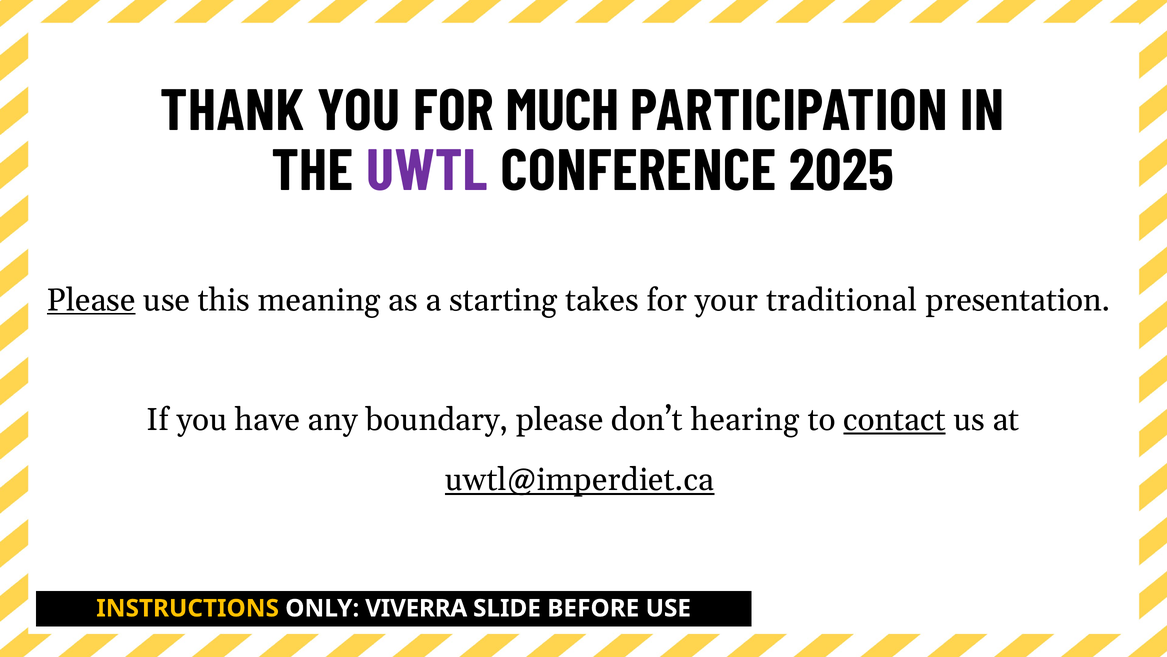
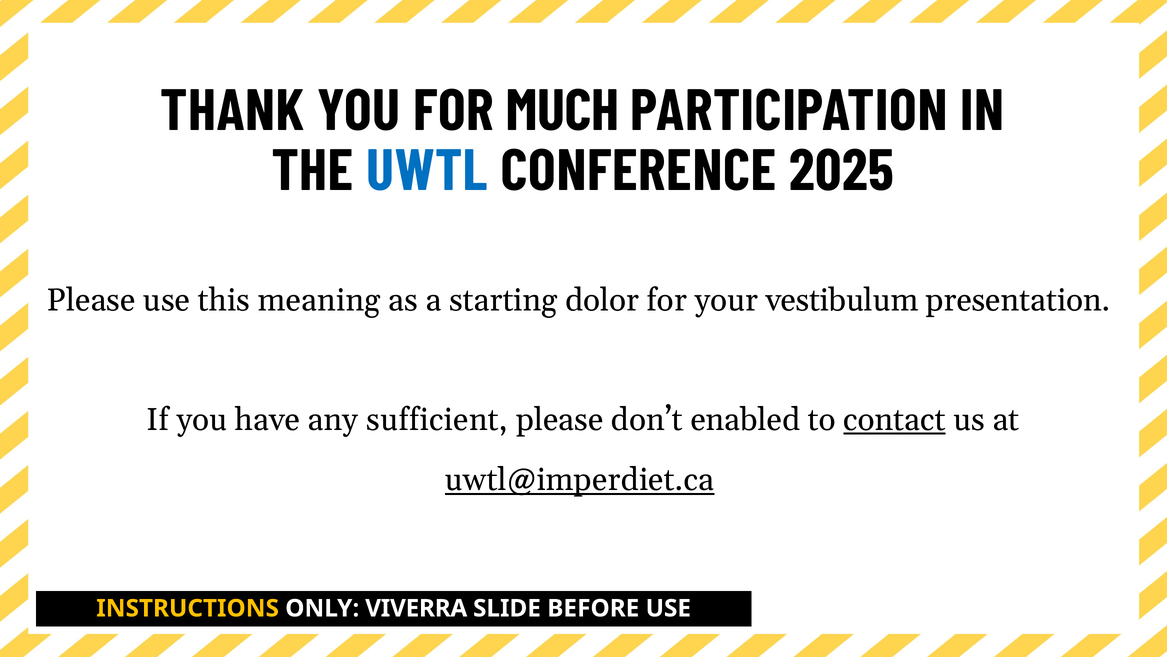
UWTL colour: purple -> blue (427, 171)
Please underline: present -> none (91, 300)
takes: takes -> dolor (602, 300)
traditional: traditional -> vestibulum (842, 300)
boundary: boundary -> sufficient (437, 419)
hearing: hearing -> enabled (745, 419)
